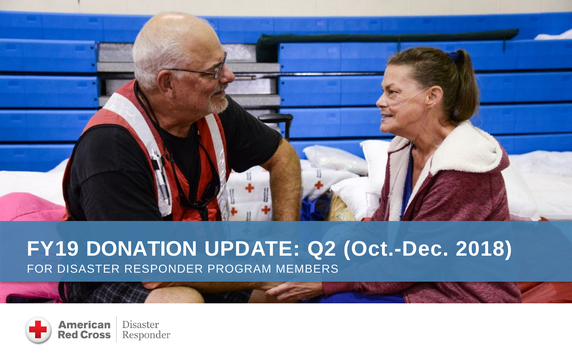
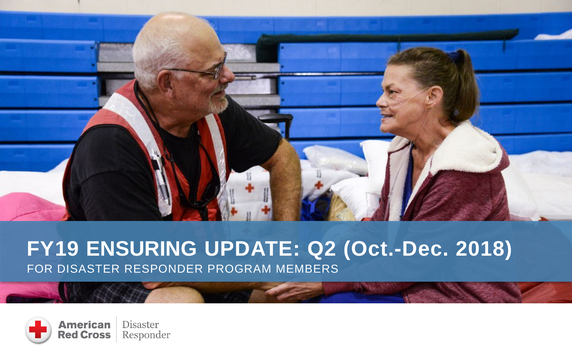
DONATION: DONATION -> ENSURING (142, 249)
